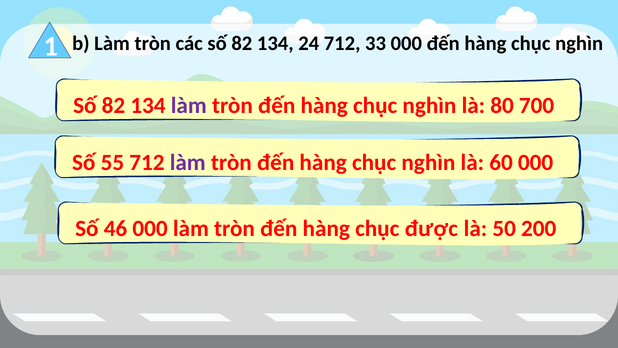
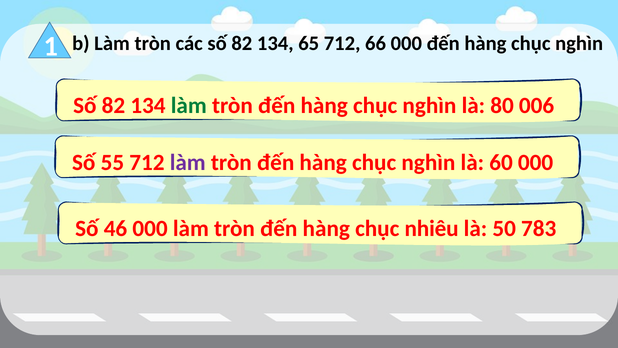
24: 24 -> 65 (309, 43)
33: 33 -> 66 (376, 43)
làm colour: purple -> green (189, 106)
700: 700 -> 006 (537, 106)
được: được -> nhiêu (432, 228)
200: 200 -> 783 (539, 228)
